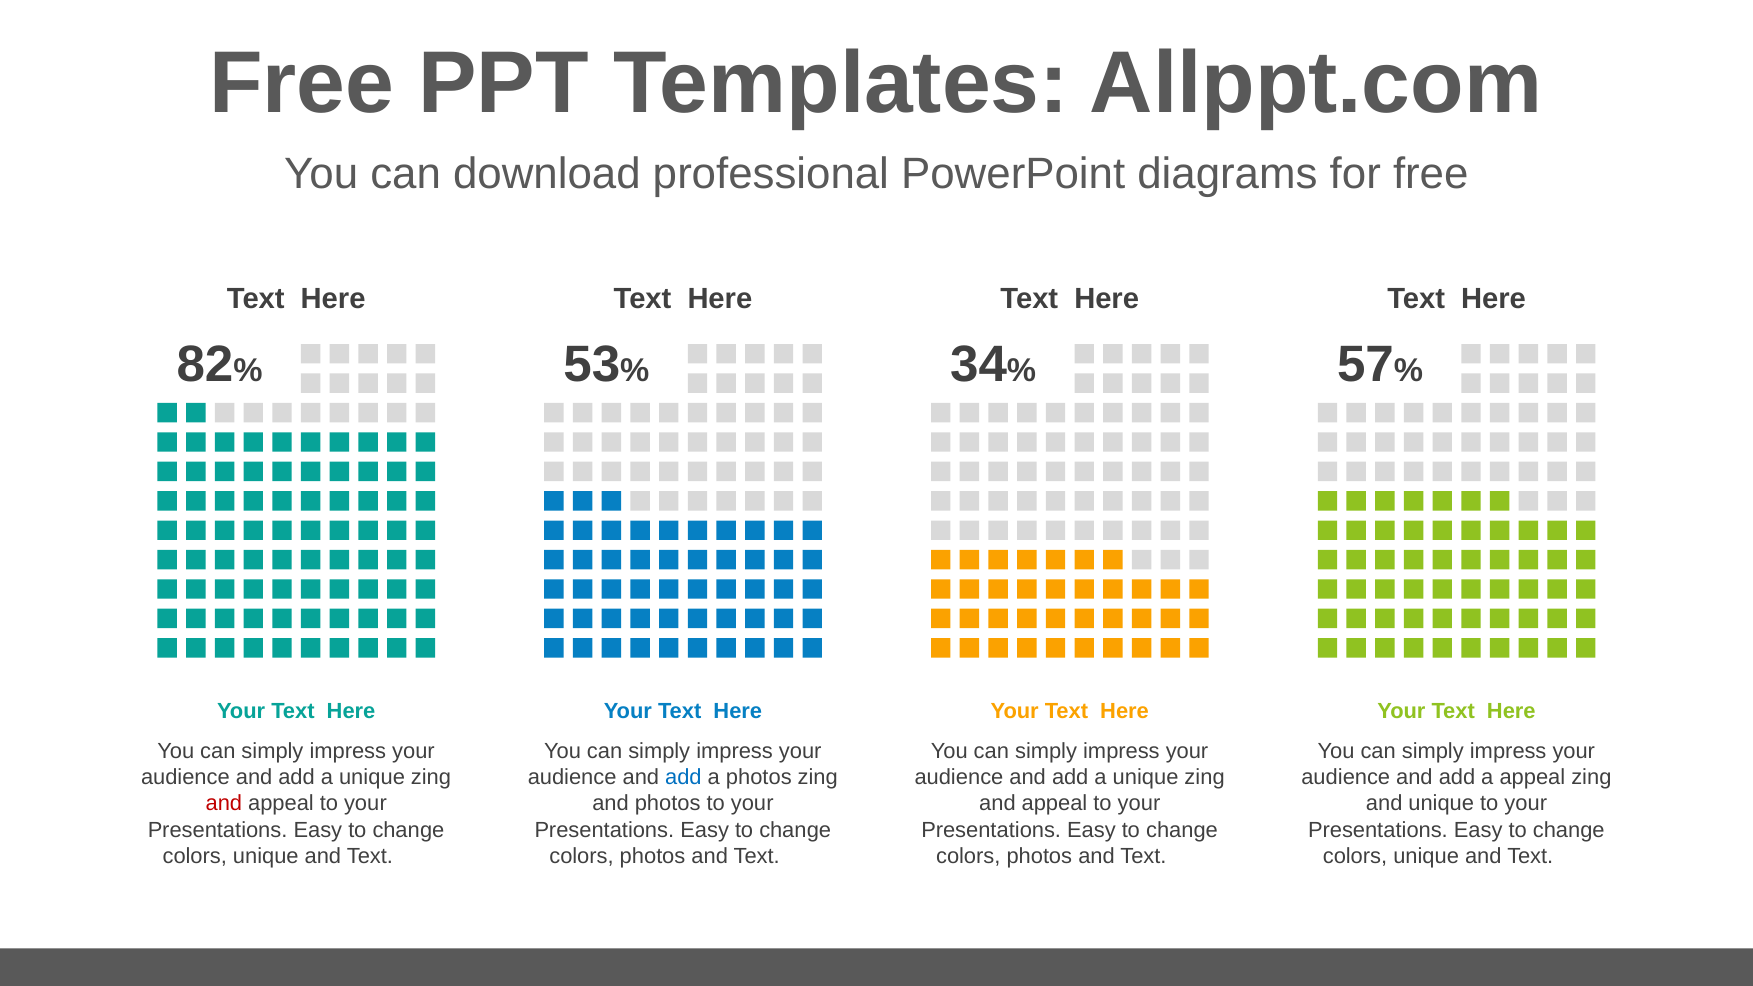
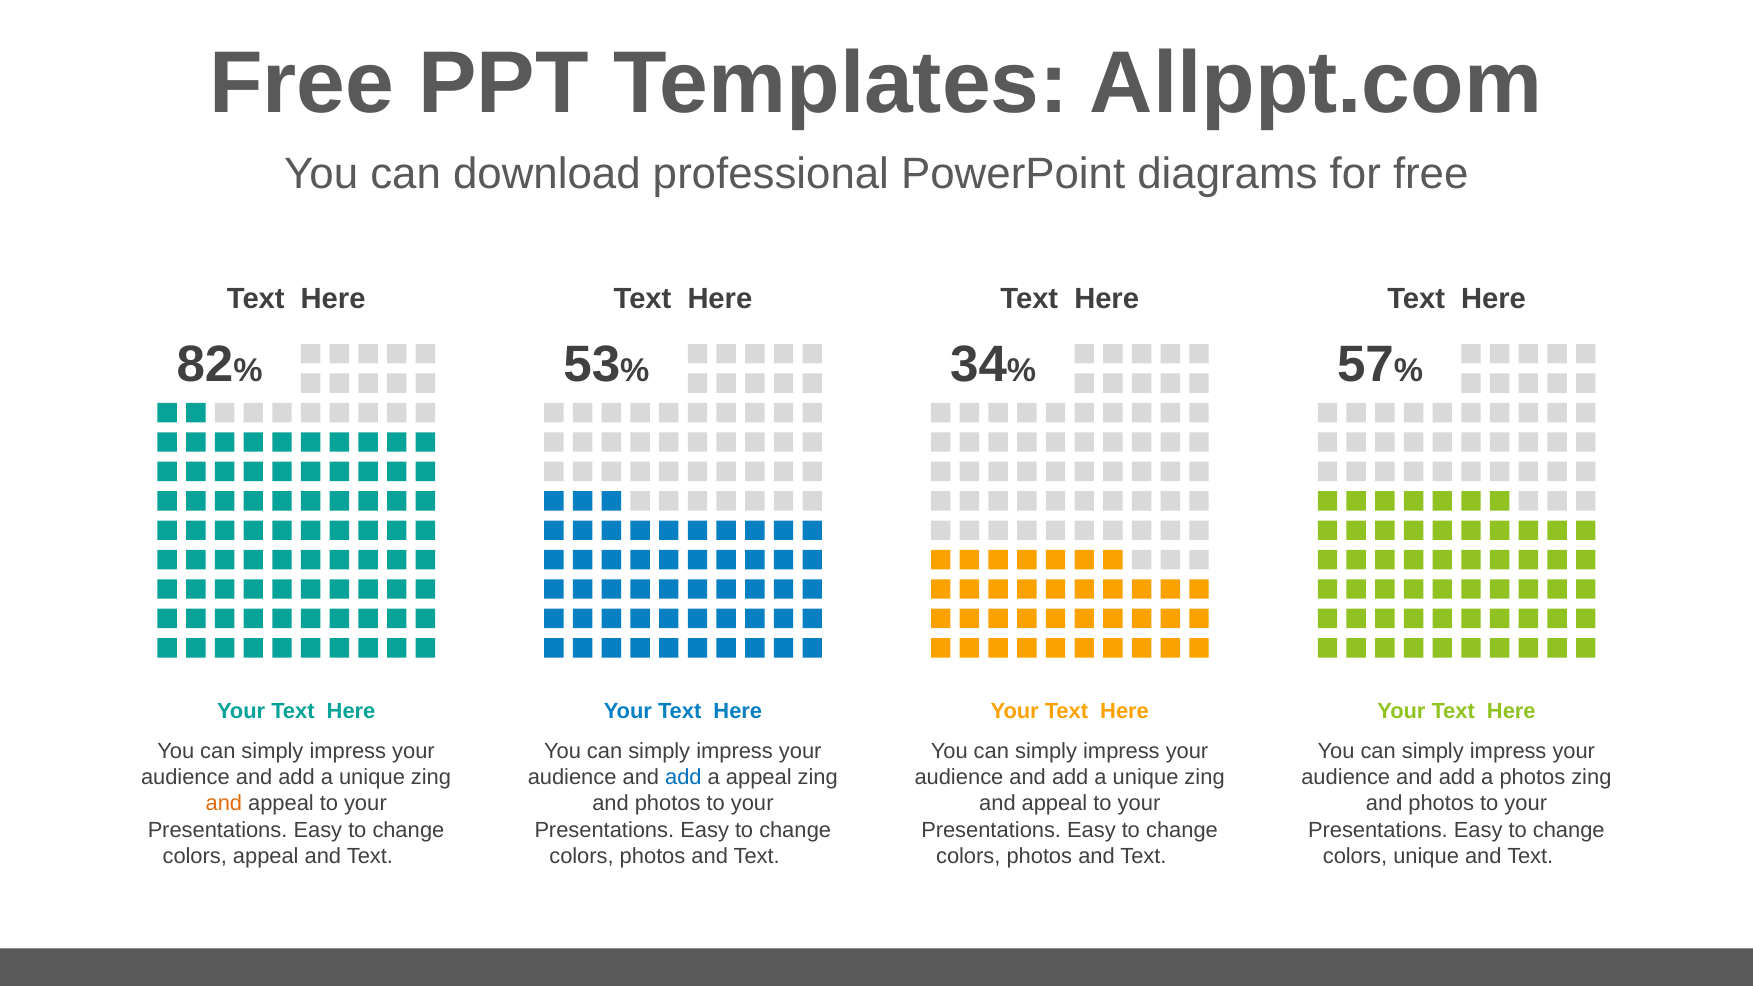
a photos: photos -> appeal (759, 777)
a appeal: appeal -> photos (1532, 777)
and colour: red -> orange (224, 804)
unique: unique -> photos (1441, 804)
unique: unique -> appeal (266, 856)
